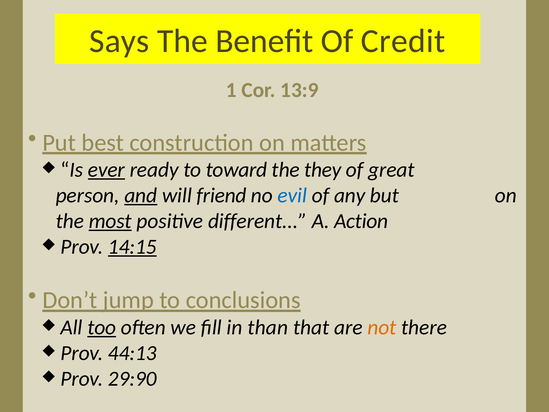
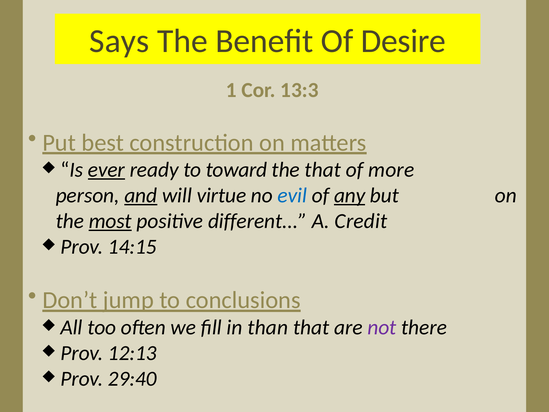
Credit: Credit -> Desire (403, 41)
13:9: 13:9 -> 13:3 (299, 90)
the they: they -> that (323, 170)
great: great -> more (391, 170)
friend: friend -> virtue (221, 195)
any underline: none -> present (350, 195)
Action: Action -> Credit (361, 221)
14:15 underline: present -> none (132, 247)
too underline: present -> none (102, 327)
not colour: orange -> purple (382, 327)
44:13: 44:13 -> 12:13 (132, 353)
29:90: 29:90 -> 29:40 (132, 379)
